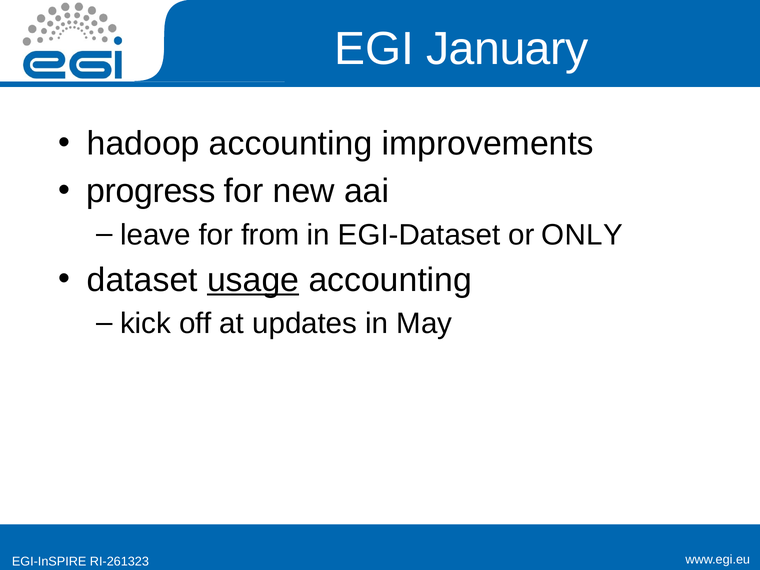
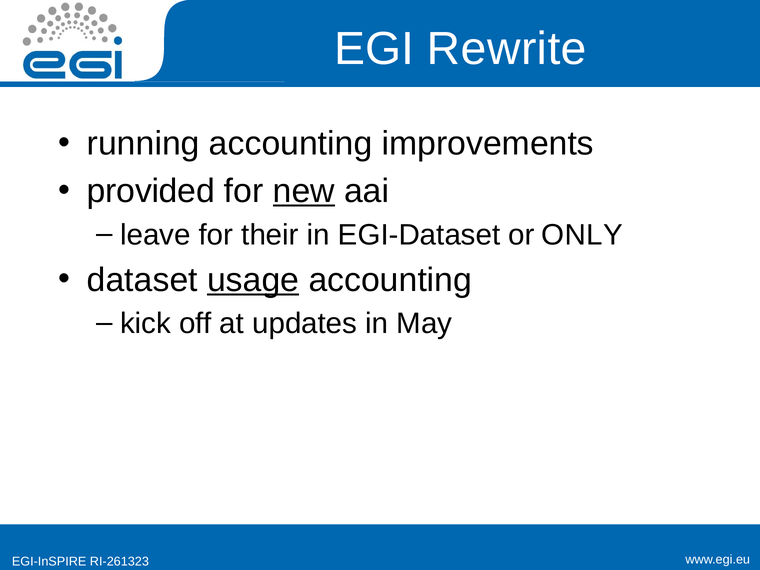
January: January -> Rewrite (507, 49)
hadoop: hadoop -> running (143, 144)
progress: progress -> provided (151, 191)
new underline: none -> present (304, 191)
from: from -> their (270, 235)
